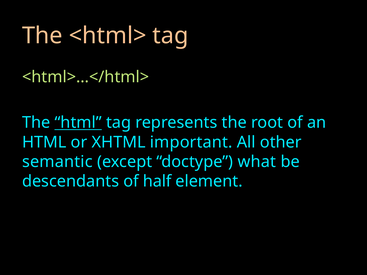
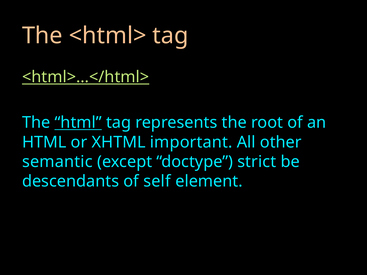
<html>…</html> underline: none -> present (86, 77)
what: what -> strict (257, 162)
half: half -> self (157, 181)
